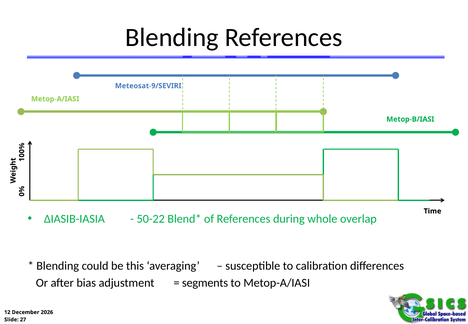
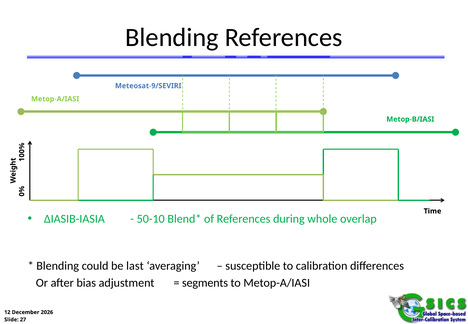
50-22: 50-22 -> 50-10 (151, 219)
this: this -> last (135, 266)
